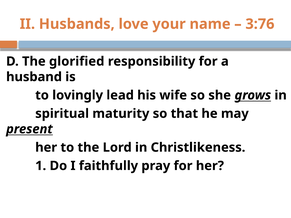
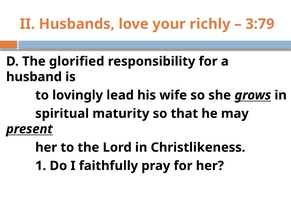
name: name -> richly (210, 24)
3:76: 3:76 -> 3:79 (260, 24)
